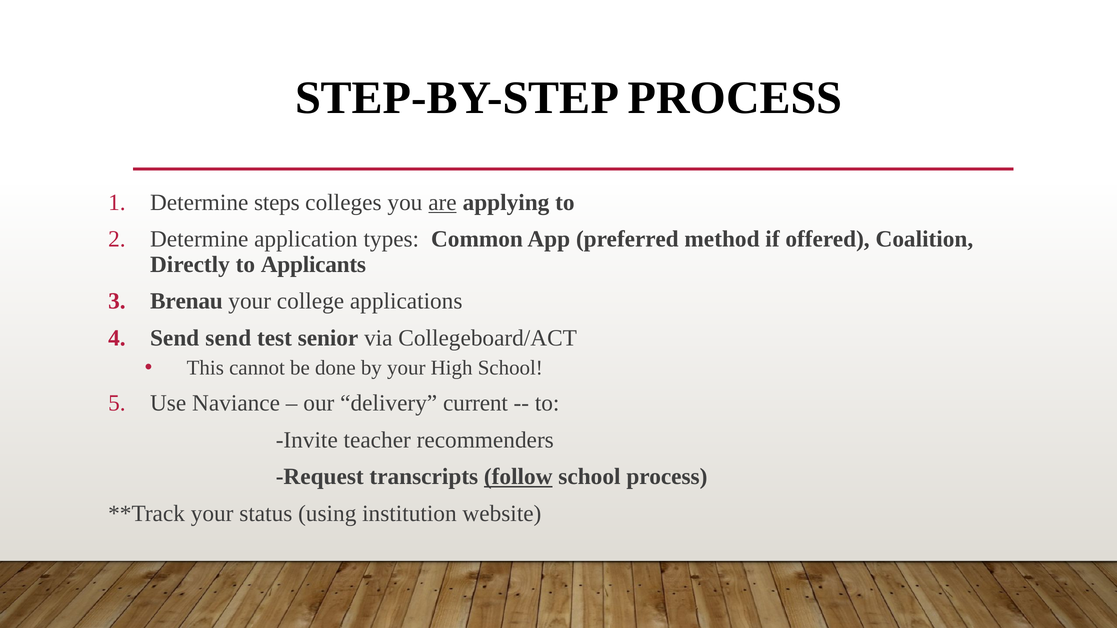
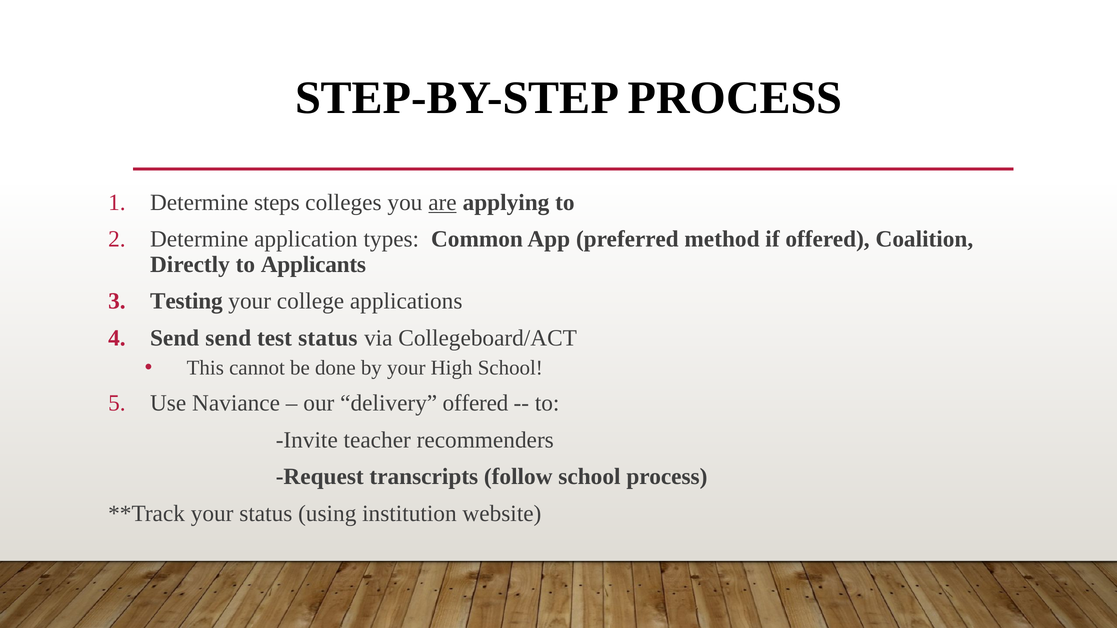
Brenau: Brenau -> Testing (186, 301)
test senior: senior -> status (328, 338)
delivery current: current -> offered (475, 403)
follow underline: present -> none (518, 477)
